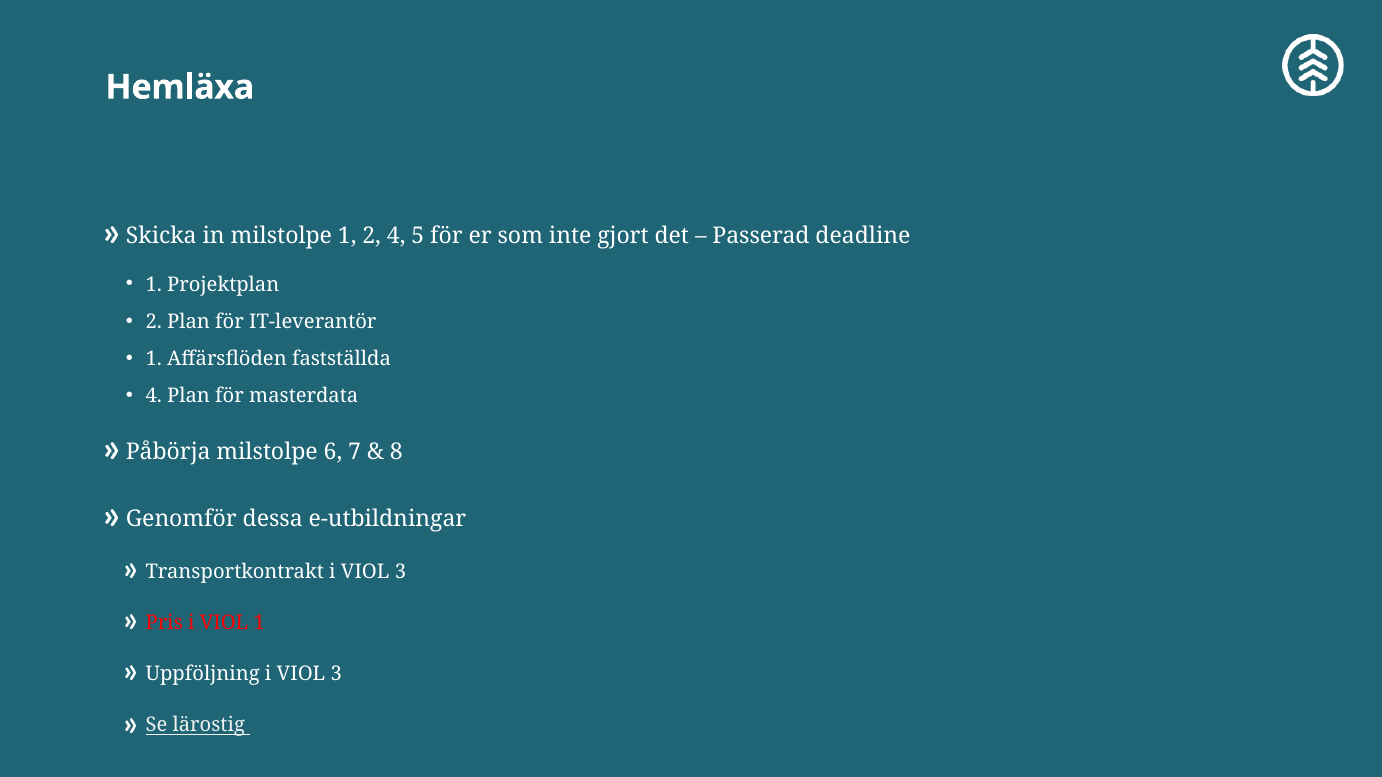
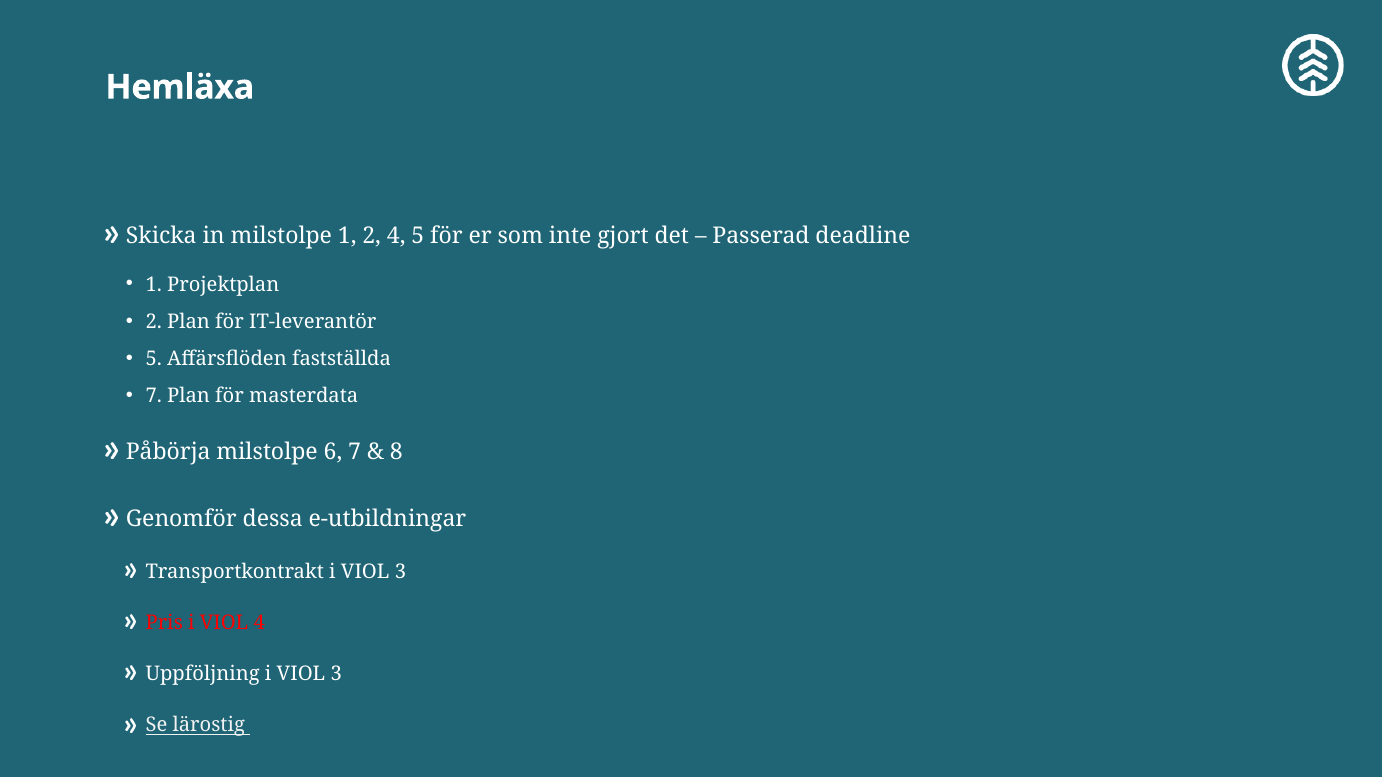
1: 1 -> 5 (154, 359)
4: 4 -> 7 (154, 396)
VIOL 1: 1 -> 4 (259, 623)
